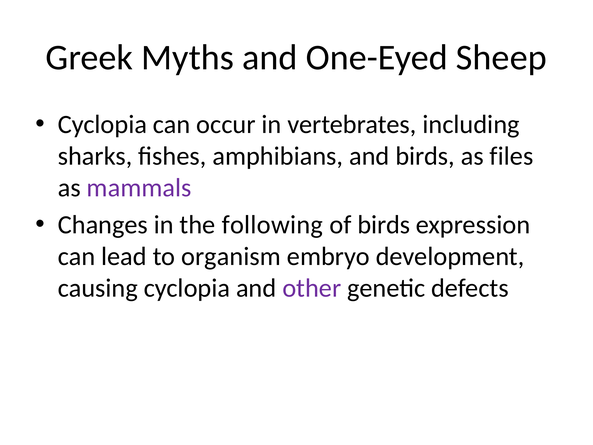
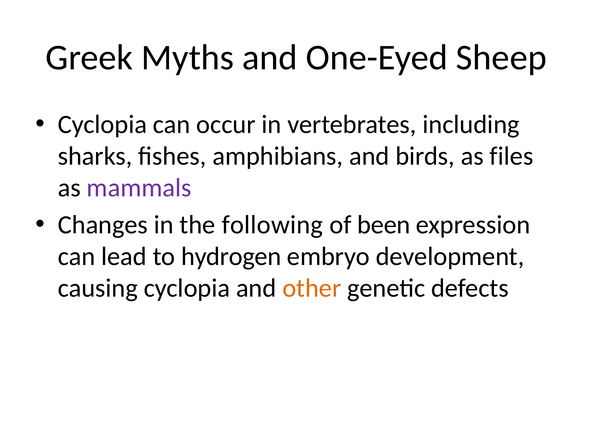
of birds: birds -> been (384, 225)
organism: organism -> hydrogen (231, 256)
other colour: purple -> orange (312, 288)
